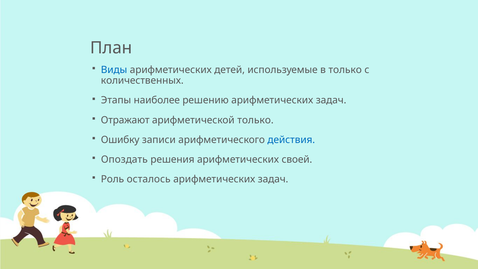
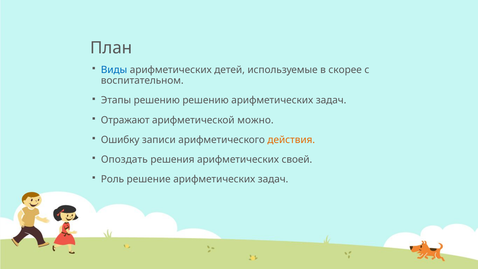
в только: только -> скорее (345, 70)
количественных: количественных -> воспитательном (142, 81)
Этапы наиболее: наиболее -> решению (157, 100)
арифметической только: только -> можно (255, 120)
действия colour: blue -> orange (291, 140)
осталось: осталось -> решение (149, 179)
